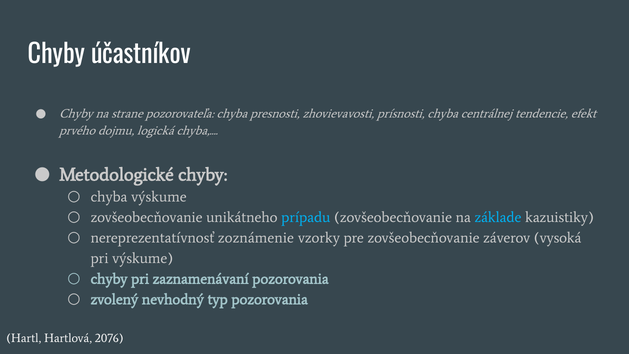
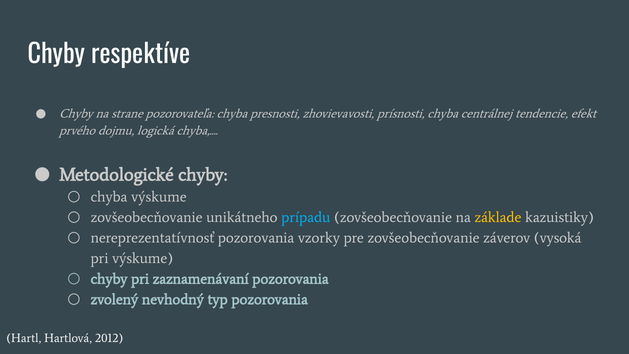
účastníkov: účastníkov -> respektíve (141, 54)
základe colour: light blue -> yellow (498, 217)
nereprezentatívnosť zoznámenie: zoznámenie -> pozorovania (256, 238)
2076: 2076 -> 2012 (109, 338)
